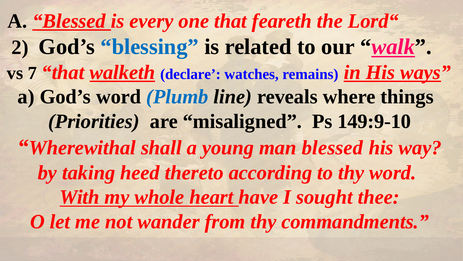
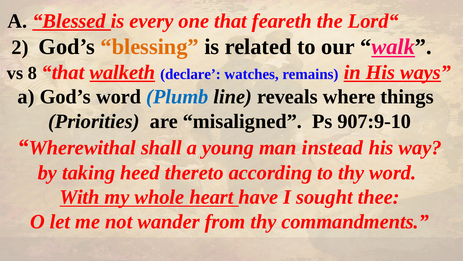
blessing colour: blue -> orange (150, 47)
7: 7 -> 8 (32, 73)
149:9-10: 149:9-10 -> 907:9-10 (374, 121)
man blessed: blessed -> instead (332, 147)
